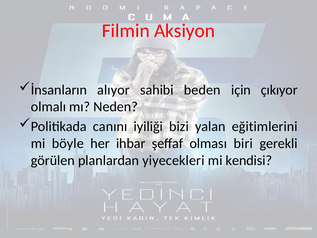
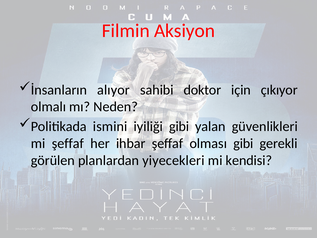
beden: beden -> doktor (202, 90)
canını: canını -> ismini (110, 126)
iyiliği bizi: bizi -> gibi (179, 126)
eğitimlerini: eğitimlerini -> güvenlikleri (265, 126)
mi böyle: böyle -> şeffaf (68, 143)
olması biri: biri -> gibi (243, 143)
